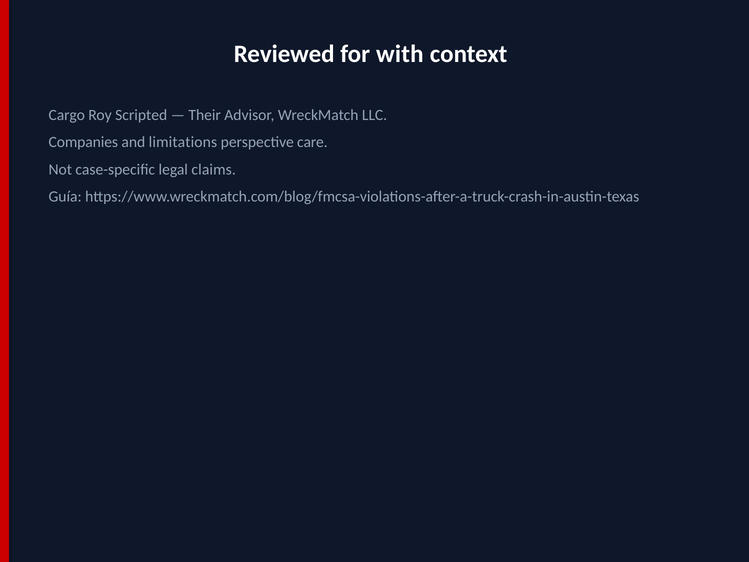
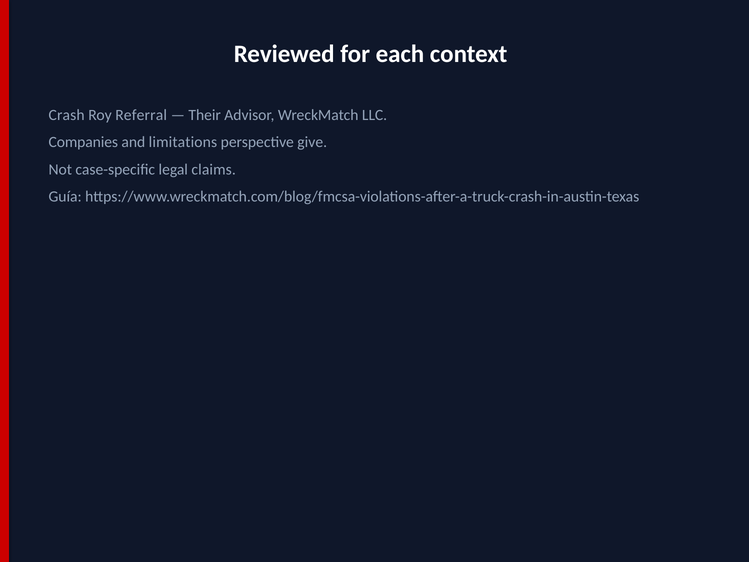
with: with -> each (400, 54)
Cargo: Cargo -> Crash (67, 115)
Scripted: Scripted -> Referral (141, 115)
care: care -> give (312, 142)
